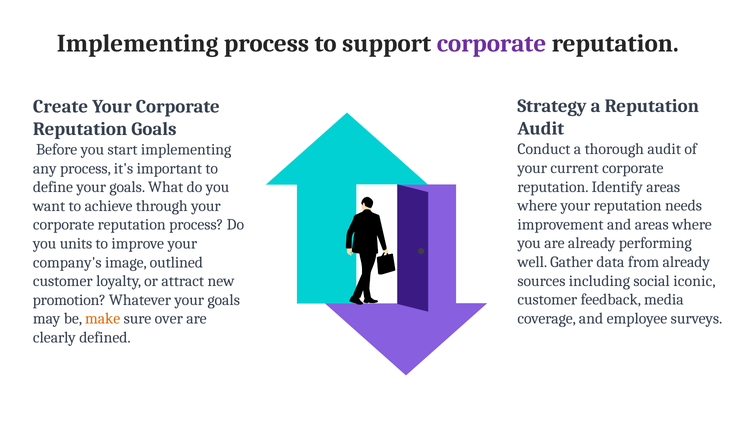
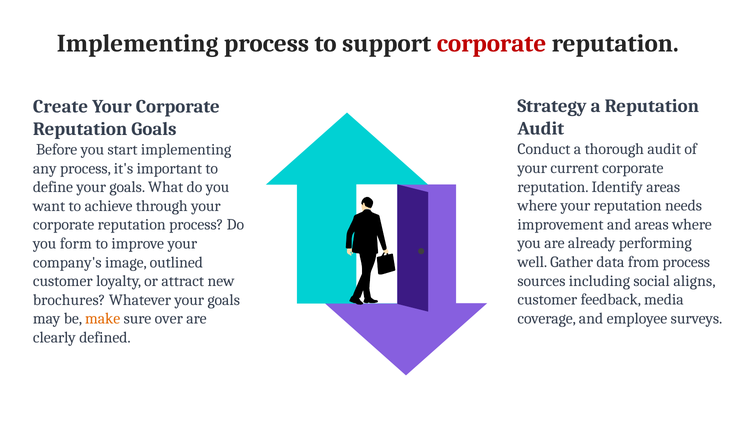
corporate colour: purple -> red (492, 44)
units: units -> form (76, 244)
from already: already -> process (686, 262)
iconic: iconic -> aligns (695, 281)
promotion: promotion -> brochures (69, 300)
